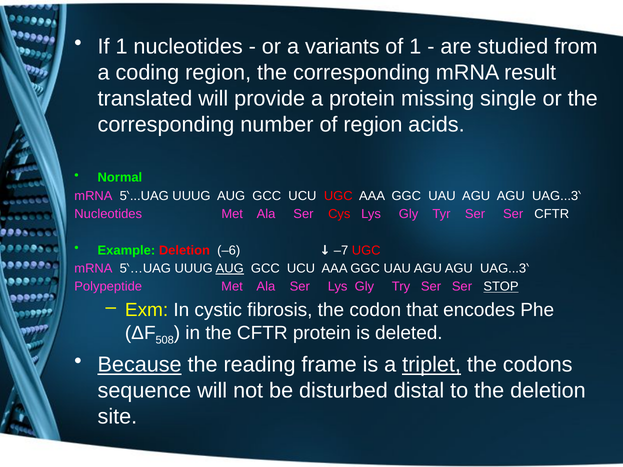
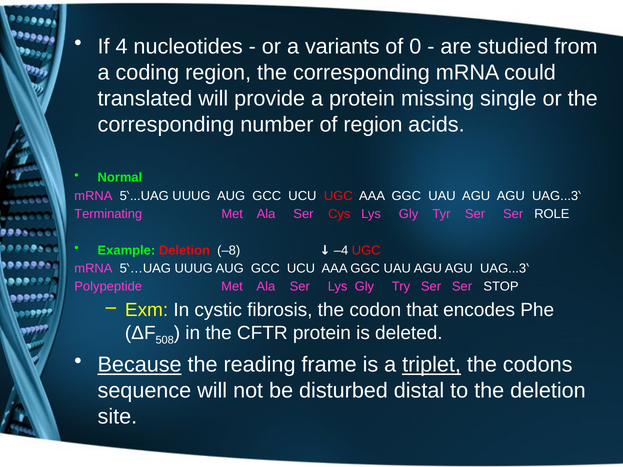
If 1: 1 -> 4 (122, 47)
of 1: 1 -> 0 (415, 47)
result: result -> could (530, 73)
Nucleotides: Nucleotides -> Terminating (108, 214)
Ser CFTR: CFTR -> ROLE (552, 214)
–6: –6 -> –8 (229, 250)
–7: –7 -> –4 (341, 250)
AUG underline: present -> none (230, 269)
STOP underline: present -> none (501, 287)
